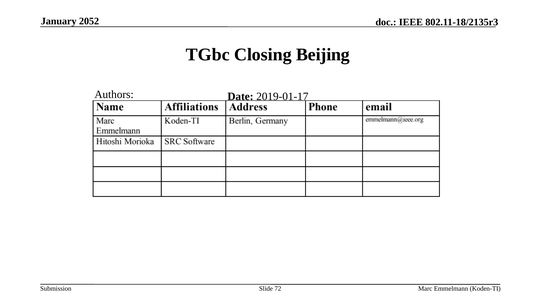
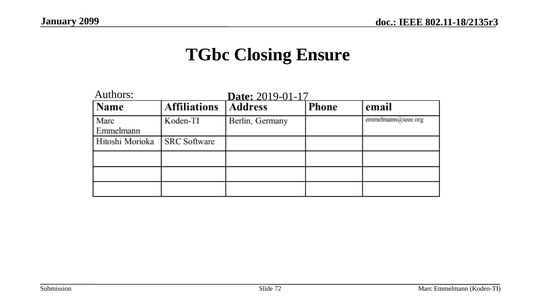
2052: 2052 -> 2099 (89, 21)
Beijing: Beijing -> Ensure (323, 55)
